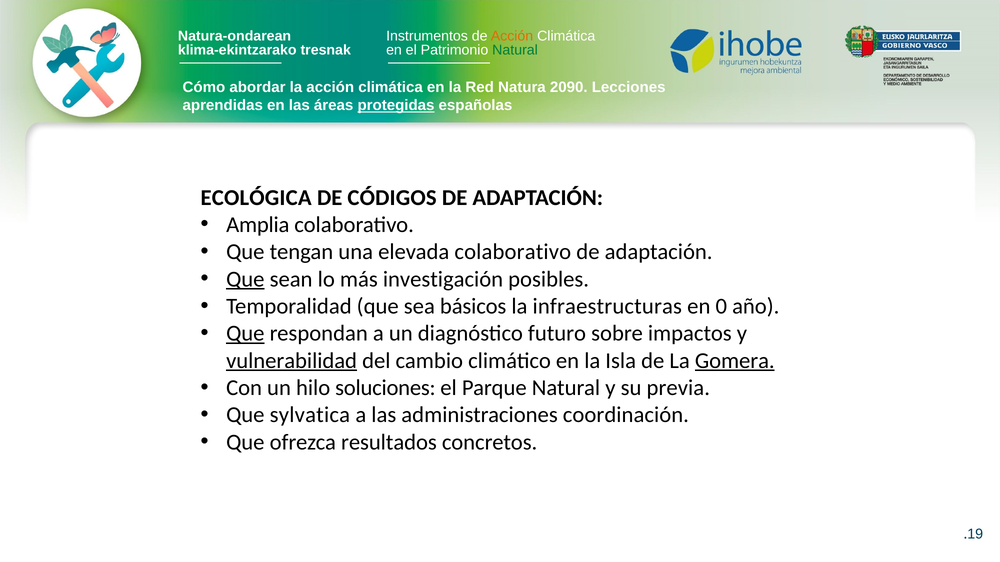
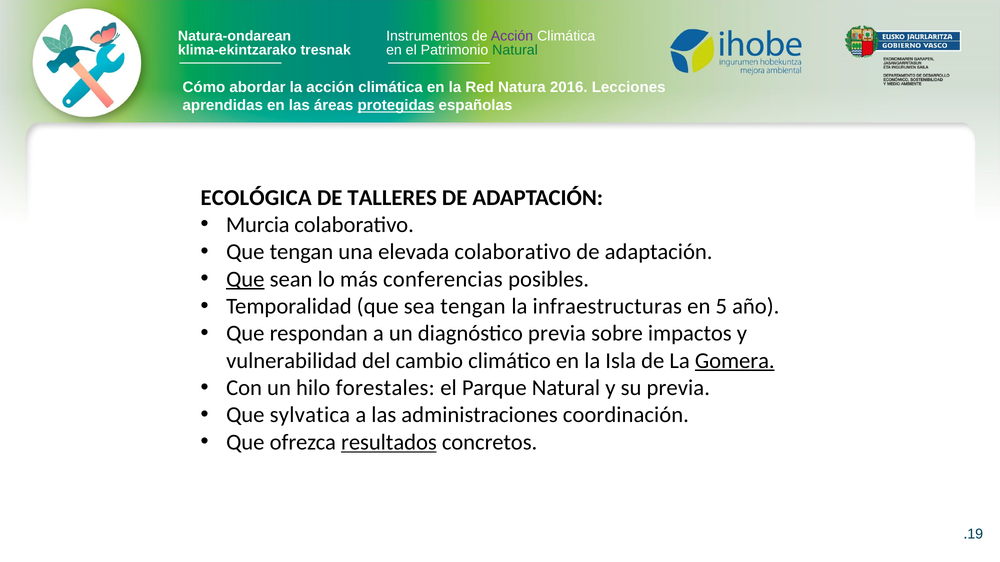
Acción colour: orange -> purple (512, 36)
2090: 2090 -> 2016 (569, 87)
CÓDIGOS: CÓDIGOS -> TALLERES (392, 198)
Amplia: Amplia -> Murcia (258, 225)
investigación: investigación -> conferencias (443, 279)
sea básicos: básicos -> tengan (473, 307)
0: 0 -> 5 (721, 307)
Que underline: present -> none (245, 334)
diagnóstico futuro: futuro -> previa (557, 334)
vulnerabilidad underline: present -> none (292, 361)
soluciones: soluciones -> forestales (385, 388)
resultados underline: none -> present (389, 443)
